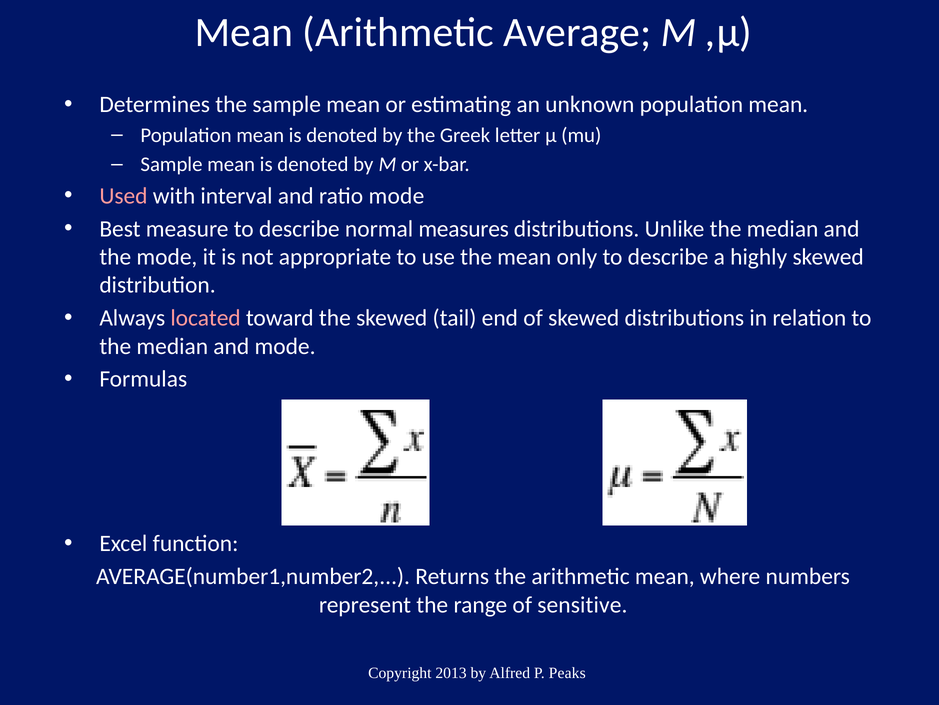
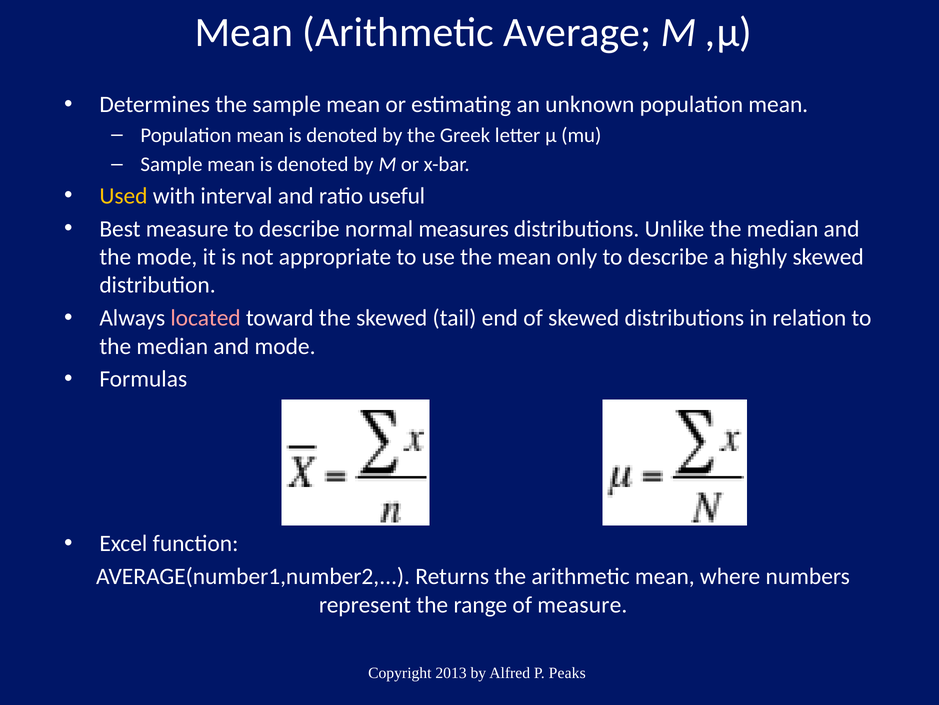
Used colour: pink -> yellow (123, 196)
ratio mode: mode -> useful (397, 196)
of sensitive: sensitive -> measure (582, 604)
